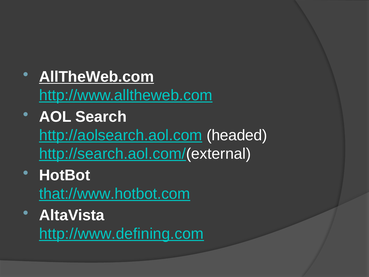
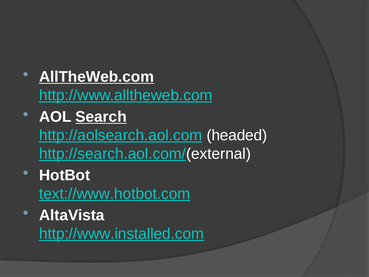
Search underline: none -> present (101, 117)
that://www.hotbot.com: that://www.hotbot.com -> text://www.hotbot.com (115, 194)
http://www.defining.com: http://www.defining.com -> http://www.installed.com (121, 234)
